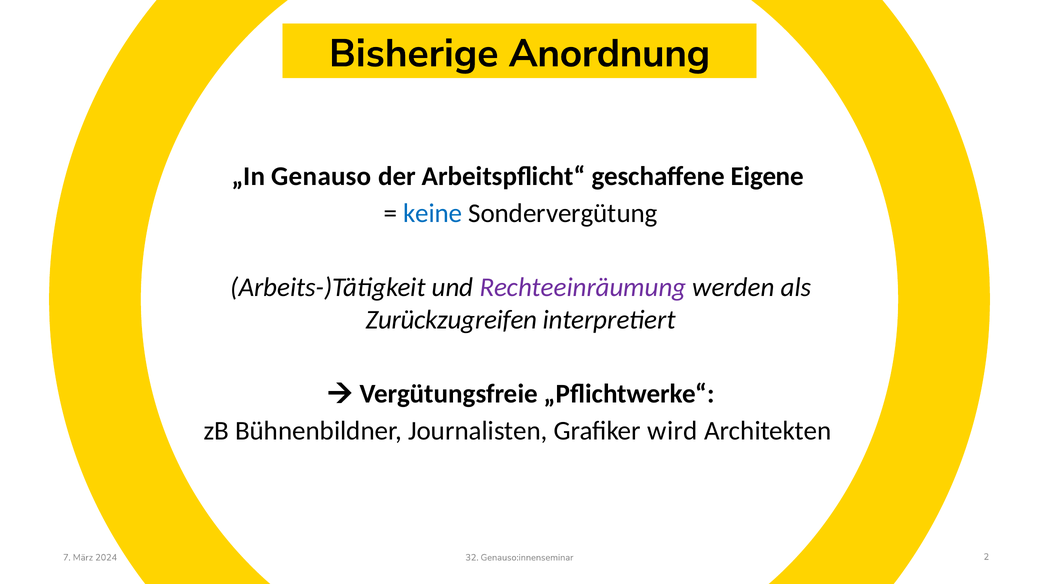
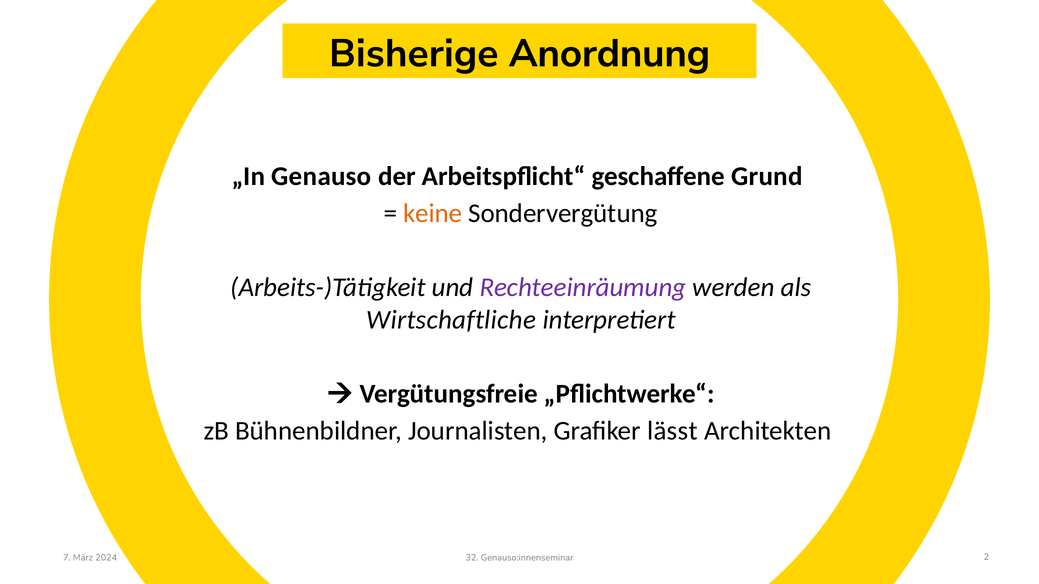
Eigene: Eigene -> Grund (767, 177)
keine colour: blue -> orange (433, 214)
Zurückzugreifen: Zurückzugreifen -> Wirtschaftliche (451, 320)
wird: wird -> lässt (672, 431)
